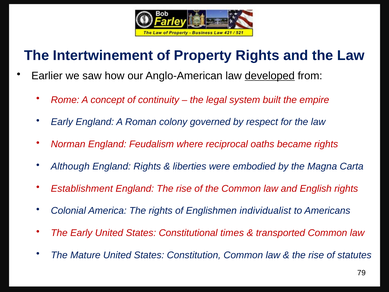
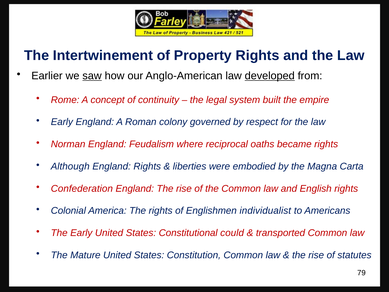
saw underline: none -> present (92, 76)
Establishment: Establishment -> Confederation (82, 188)
times: times -> could (232, 233)
